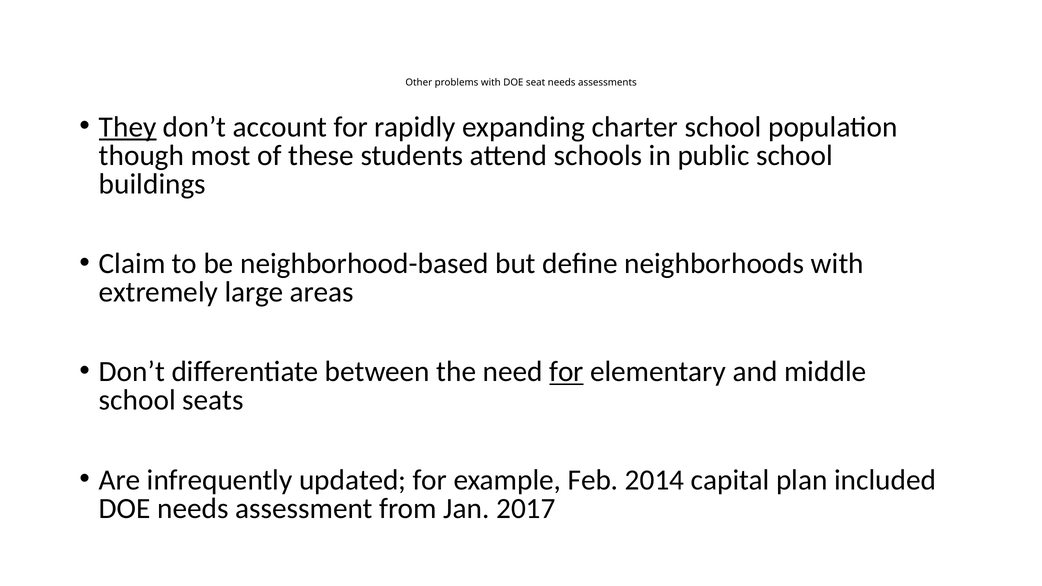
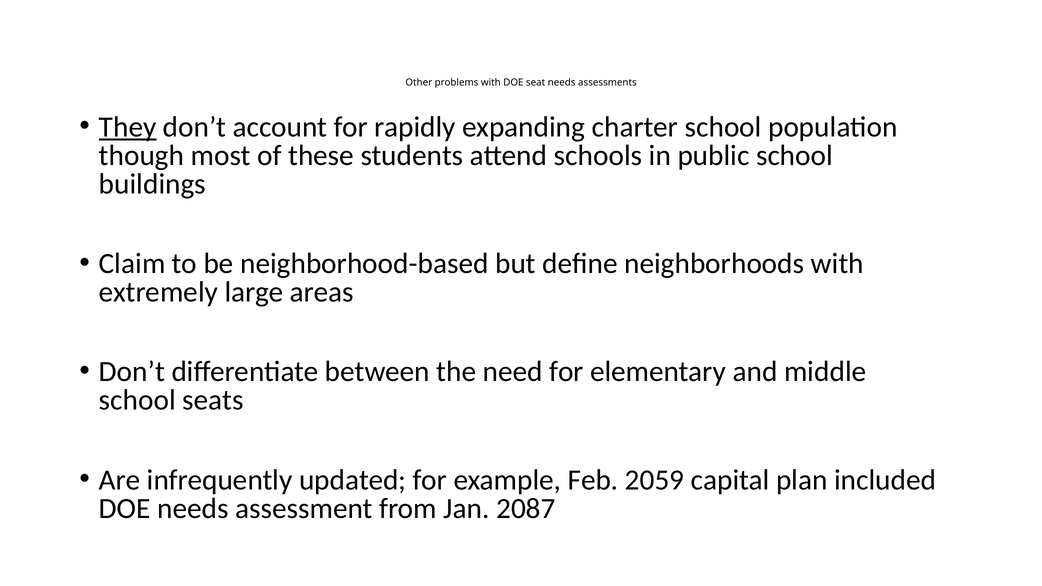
for underline: present -> none (566, 372)
2014: 2014 -> 2059 (655, 480)
2017: 2017 -> 2087 (526, 509)
